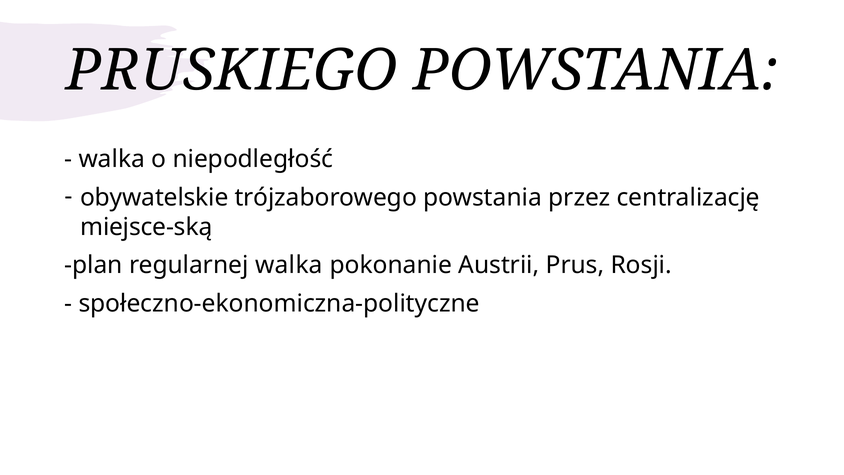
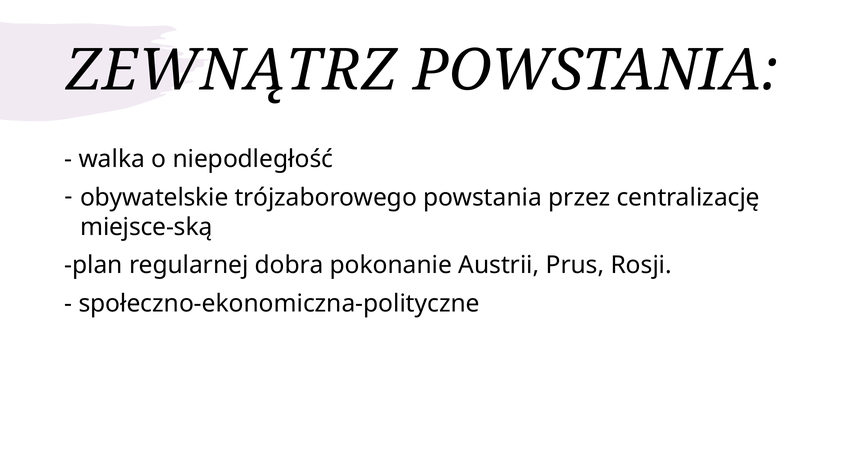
PRUSKIEGO: PRUSKIEGO -> ZEWNĄTRZ (232, 71)
regularnej walka: walka -> dobra (289, 265)
